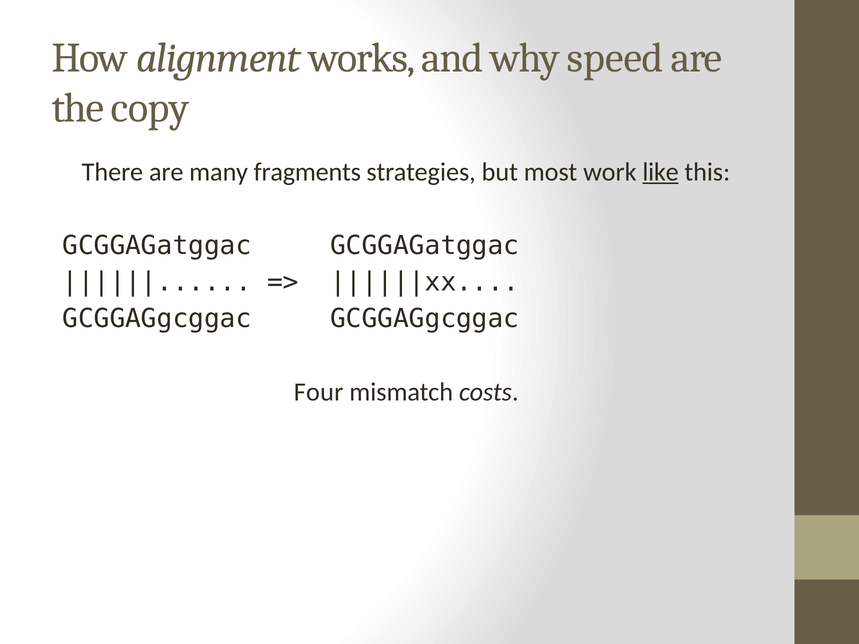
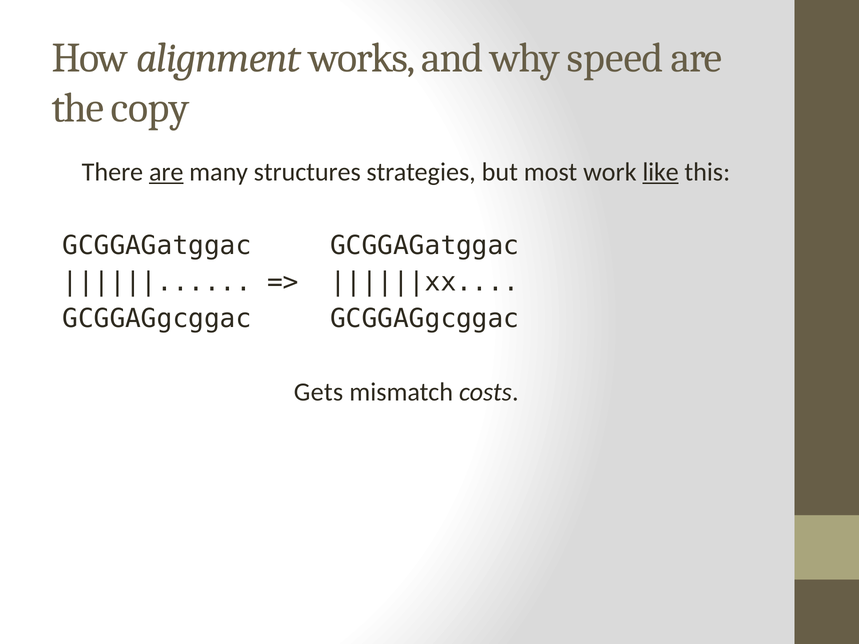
are underline: none -> present (166, 172)
fragments: fragments -> structures (307, 172)
Four: Four -> Gets (319, 392)
